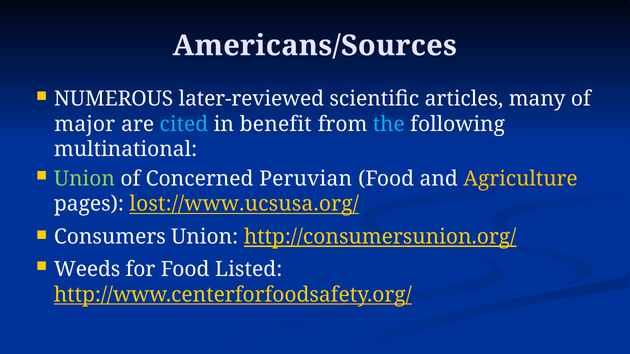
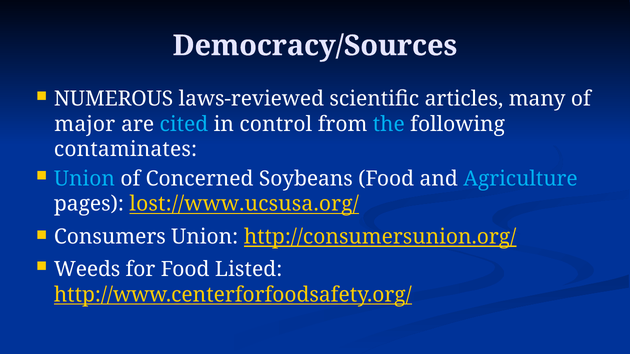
Americans/Sources: Americans/Sources -> Democracy/Sources (315, 46)
later-reviewed: later-reviewed -> laws-reviewed (251, 99)
benefit: benefit -> control (276, 124)
multinational: multinational -> contaminates (125, 150)
Union colour: light green -> light blue (84, 179)
Peruvian: Peruvian -> Soybeans (306, 179)
Agriculture colour: yellow -> light blue (520, 179)
